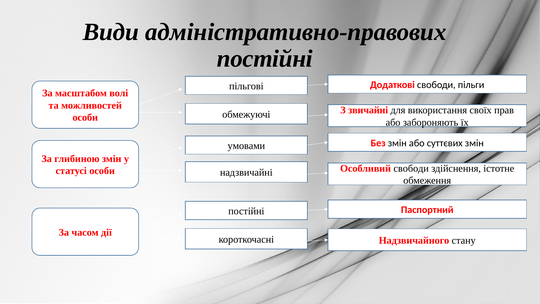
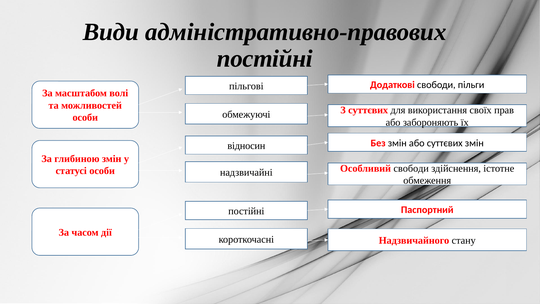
З звичайні: звичайні -> суттєвих (368, 110)
умовами: умовами -> відносин (246, 146)
